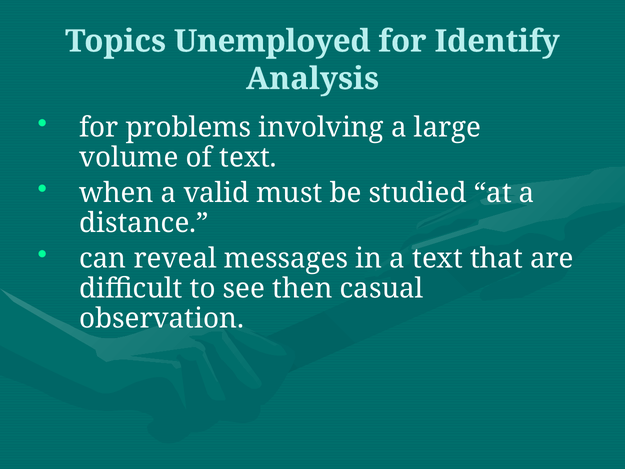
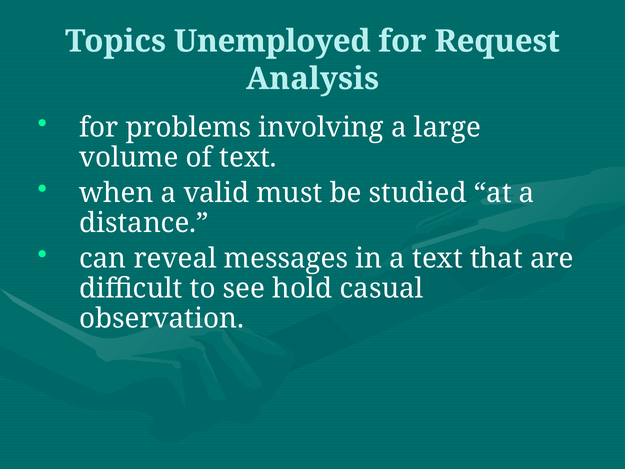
Identify: Identify -> Request (497, 41)
then: then -> hold (302, 289)
